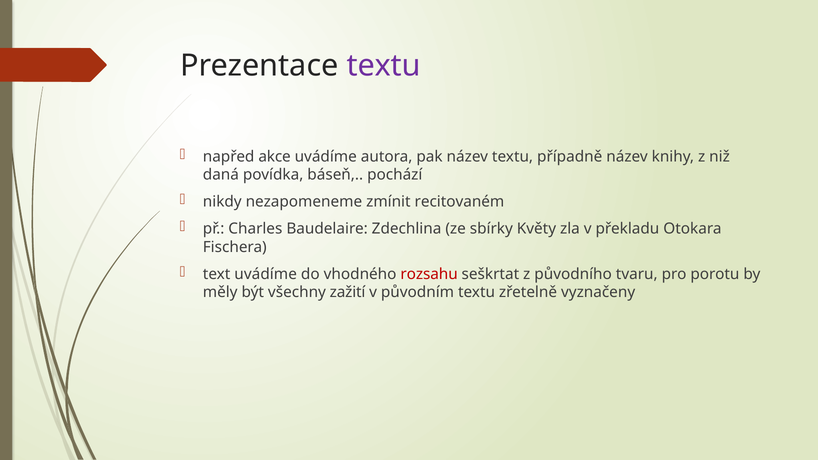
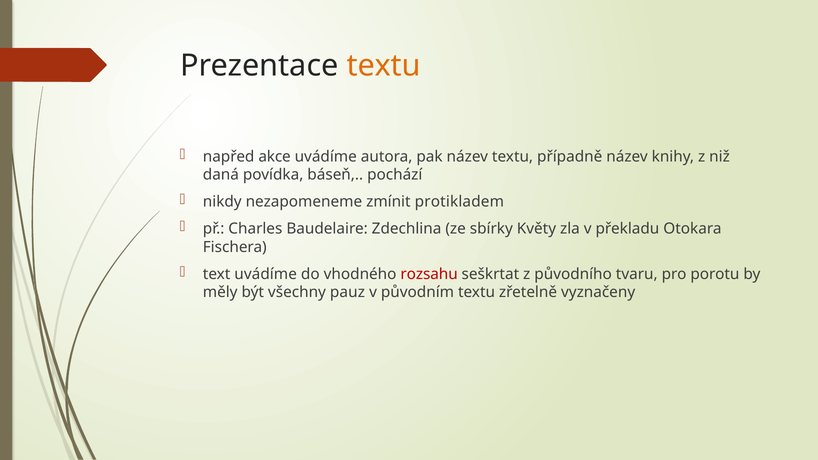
textu colour: purple -> orange (384, 66)
recitovaném: recitovaném -> protikladem (459, 202)
zažití: zažití -> pauz (347, 293)
